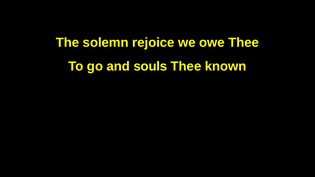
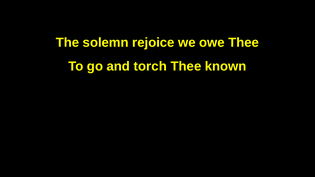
souls: souls -> torch (150, 66)
